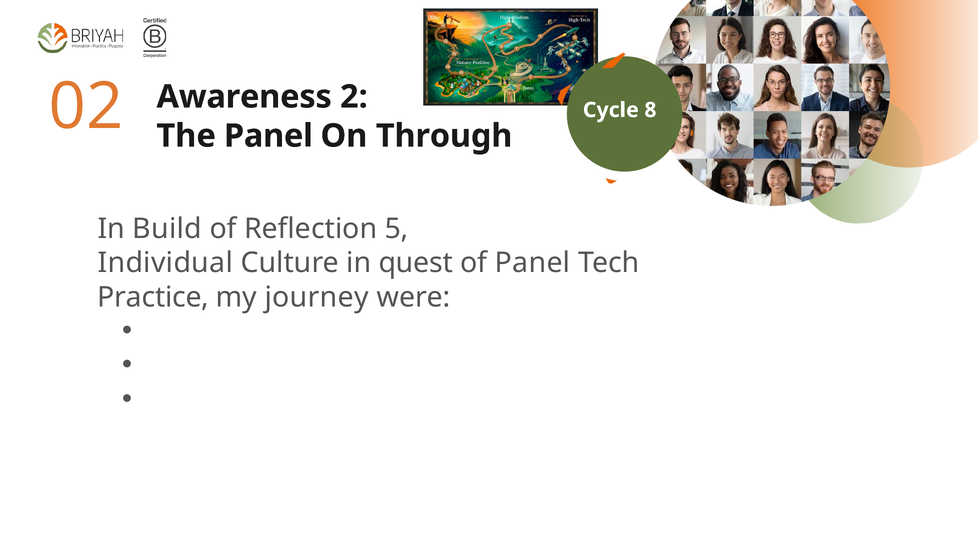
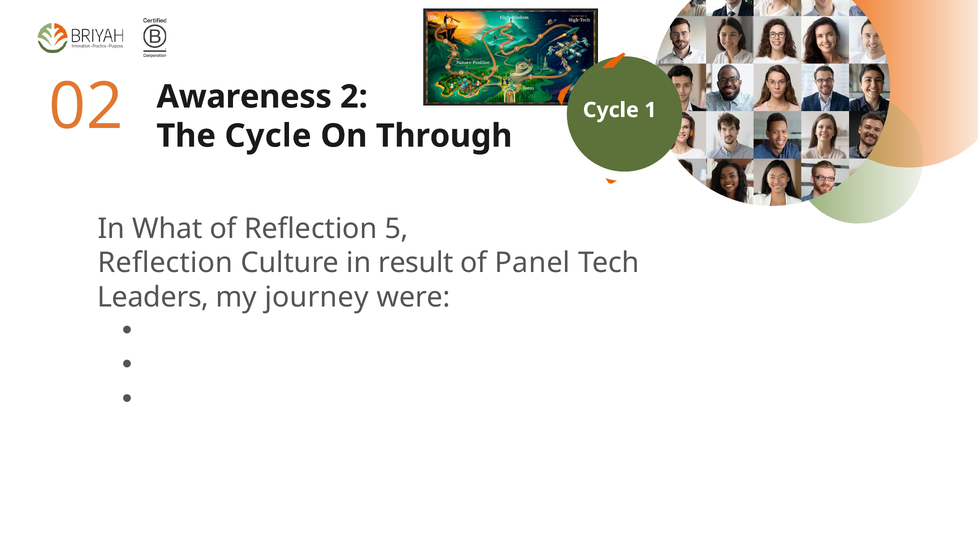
8: 8 -> 1 (650, 110)
The Panel: Panel -> Cycle (268, 136)
Build: Build -> What (167, 229)
Individual: Individual -> Reflection (165, 263)
quest: quest -> result (416, 263)
Practice: Practice -> Leaders (153, 297)
